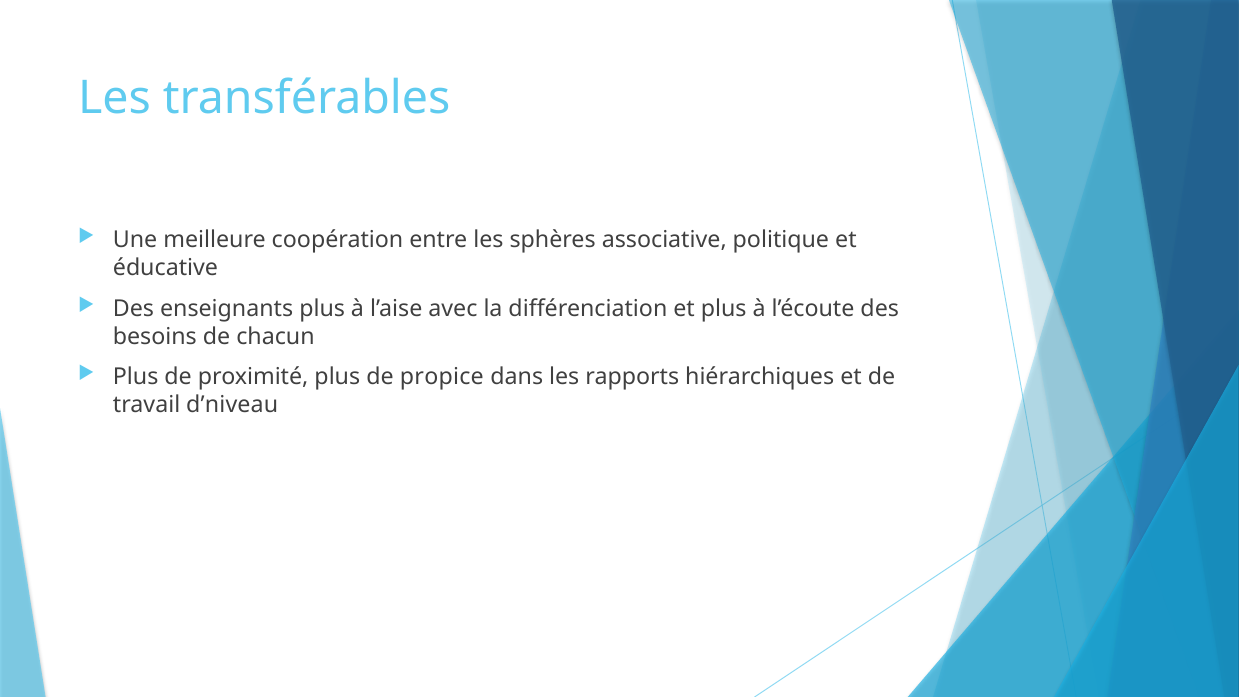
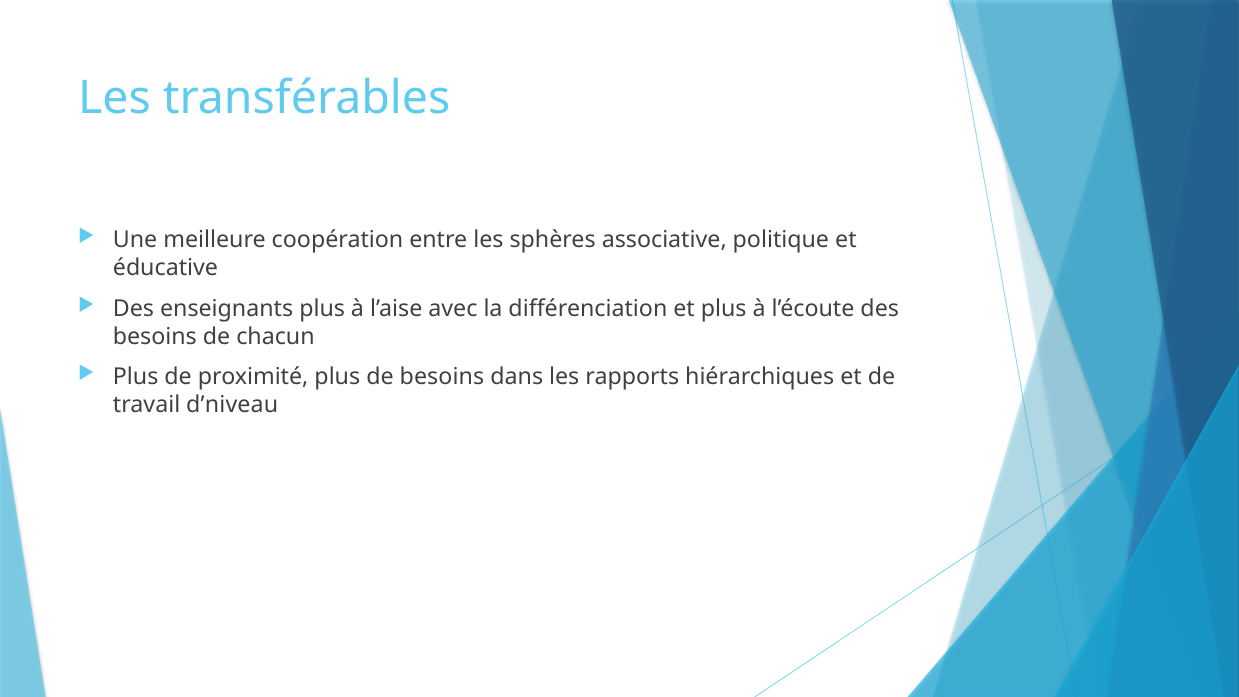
de propice: propice -> besoins (442, 377)
